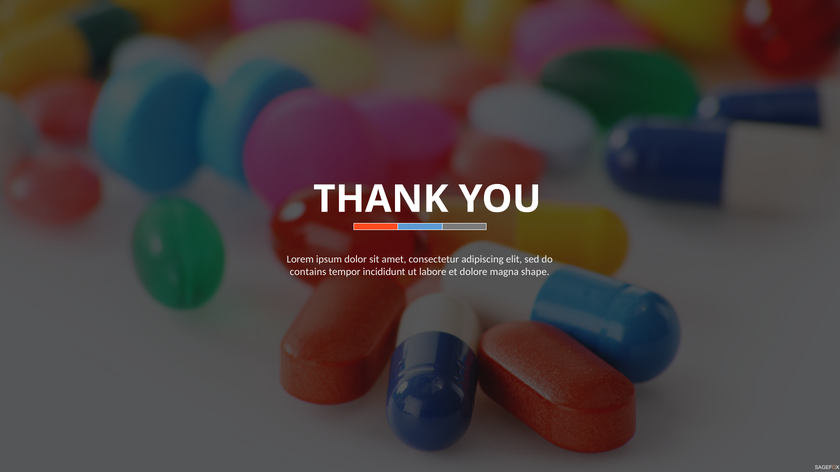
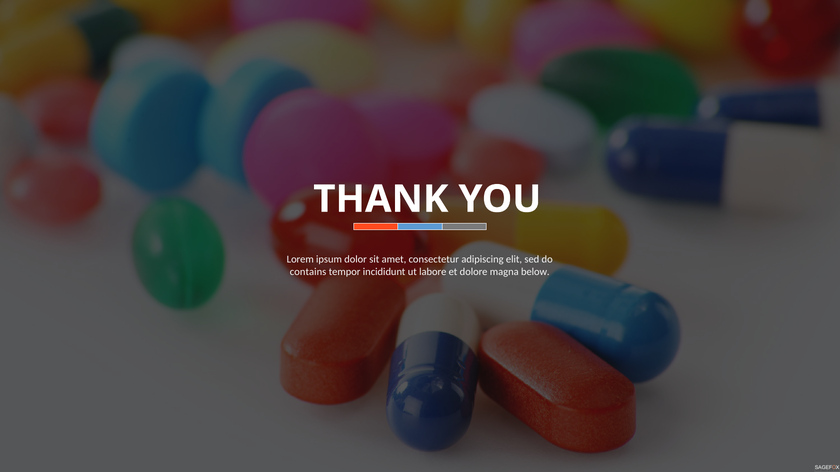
shape: shape -> below (535, 272)
